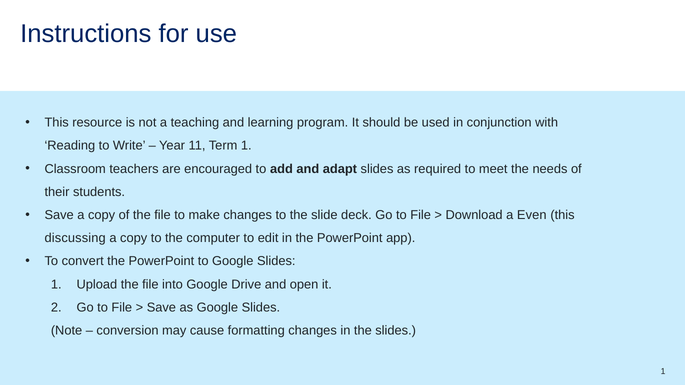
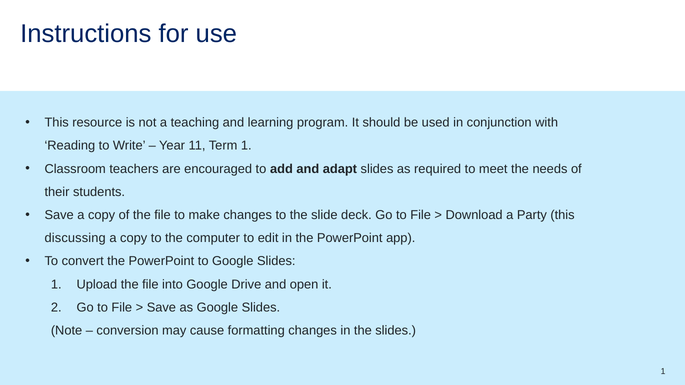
Even: Even -> Party (532, 215)
